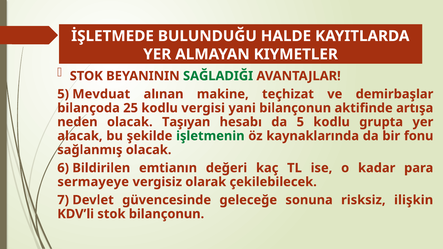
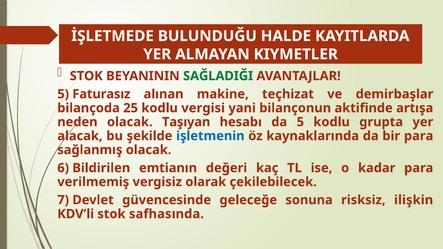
Mevduat: Mevduat -> Faturasız (101, 94)
işletmenin colour: green -> blue (210, 136)
bir fonu: fonu -> para (419, 136)
sermayeye: sermayeye -> verilmemiş (93, 182)
stok bilançonun: bilançonun -> safhasında (166, 214)
